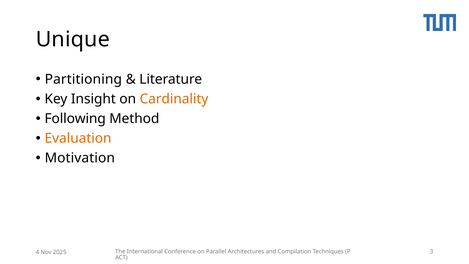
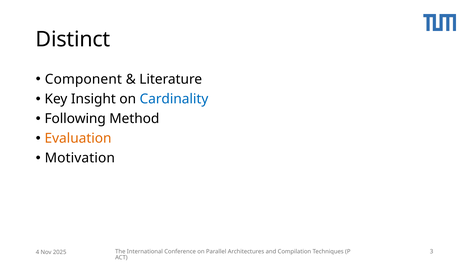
Unique: Unique -> Distinct (73, 39)
Partitioning: Partitioning -> Component (83, 79)
Cardinality colour: orange -> blue (174, 99)
